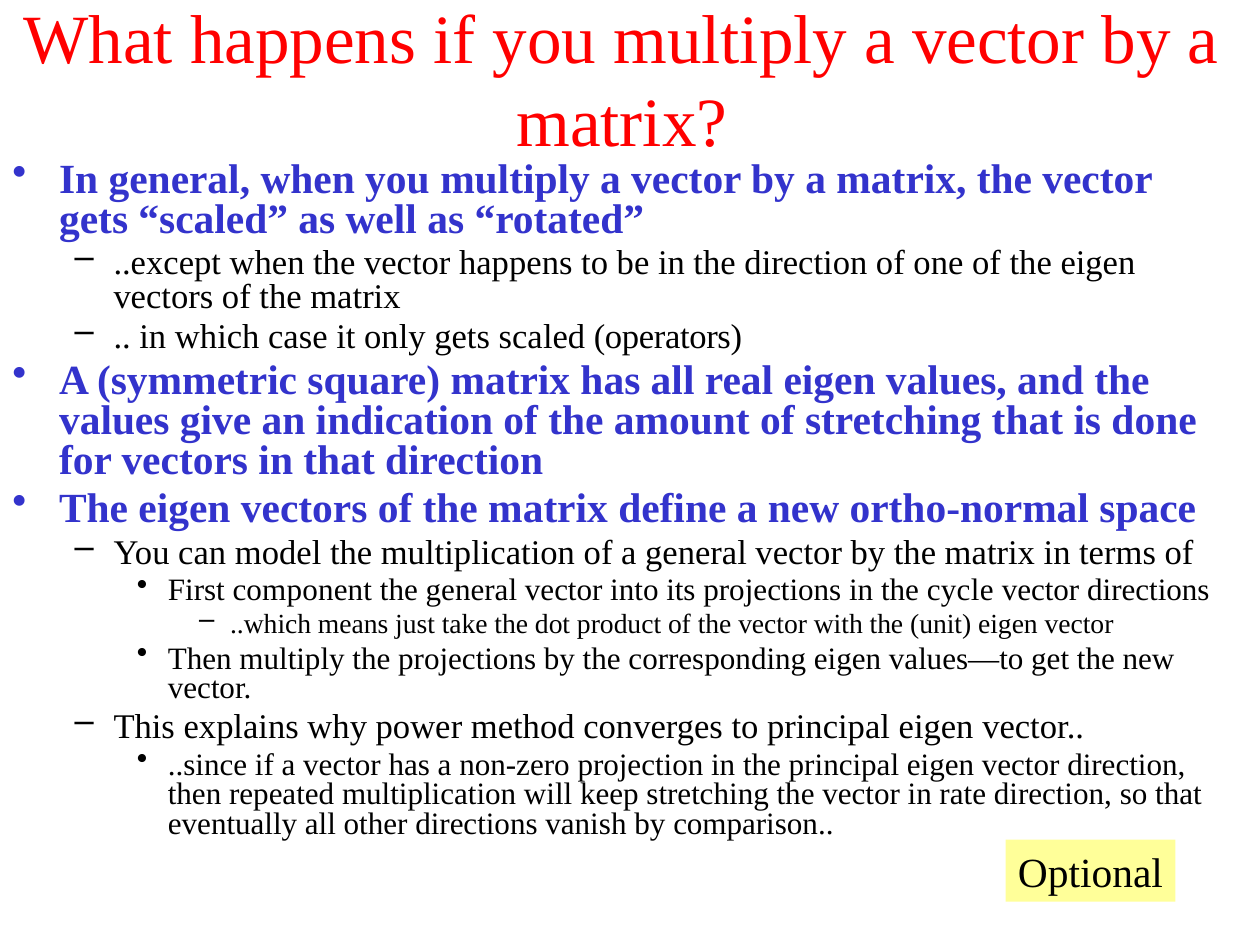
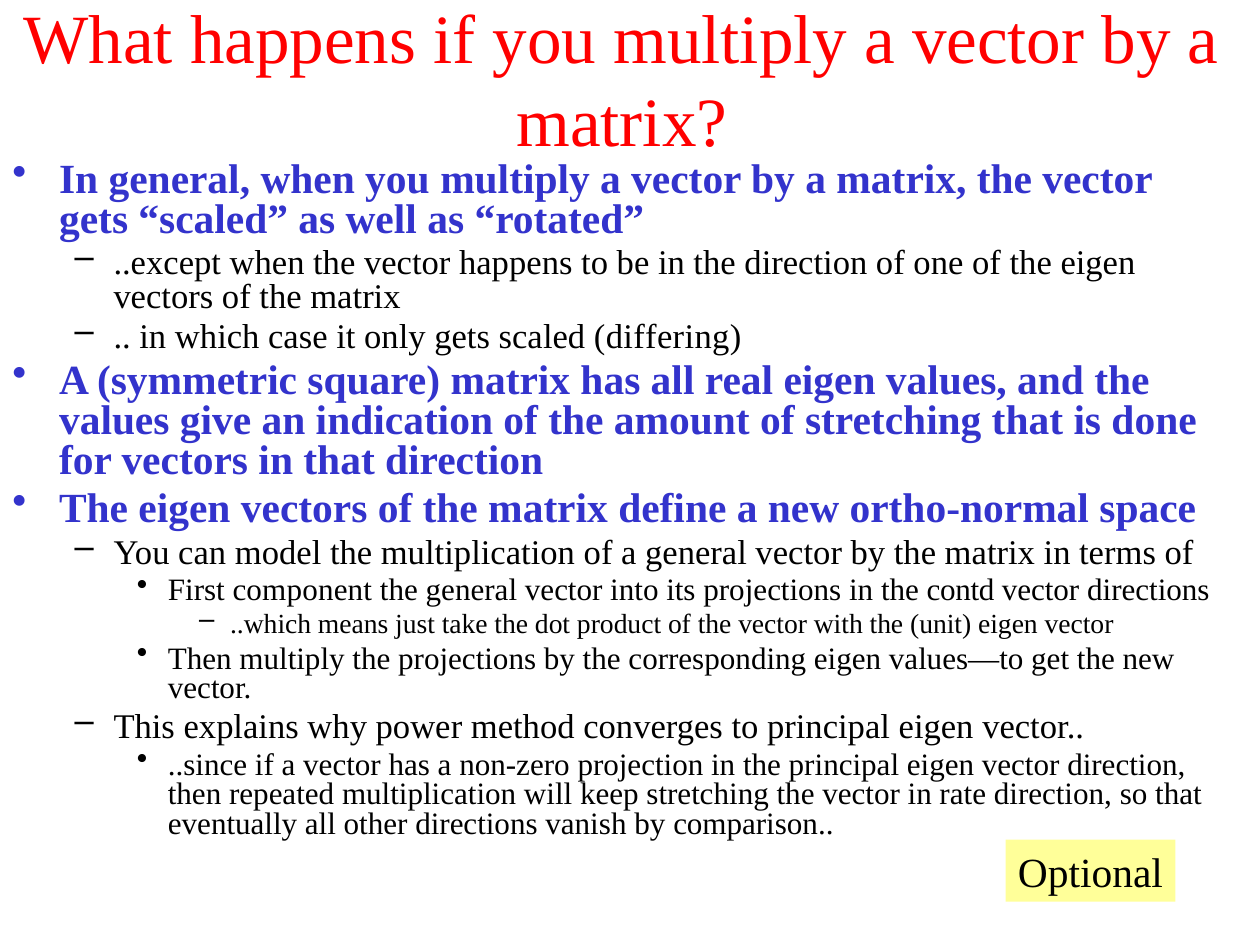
operators: operators -> differing (668, 337)
cycle: cycle -> contd (960, 591)
